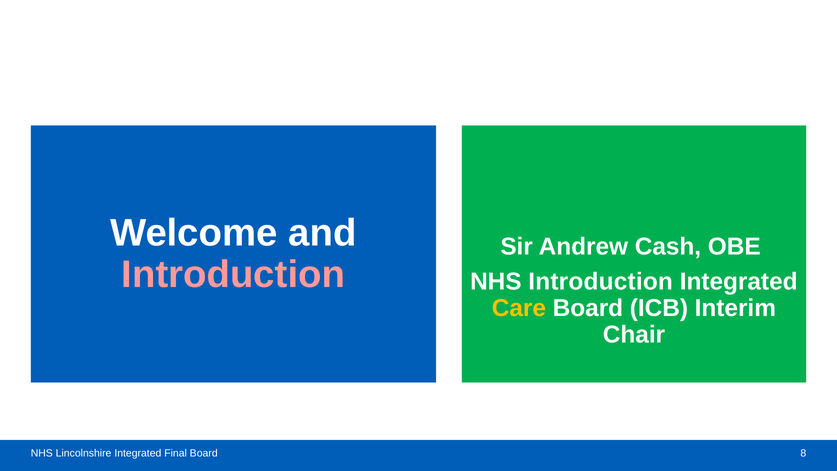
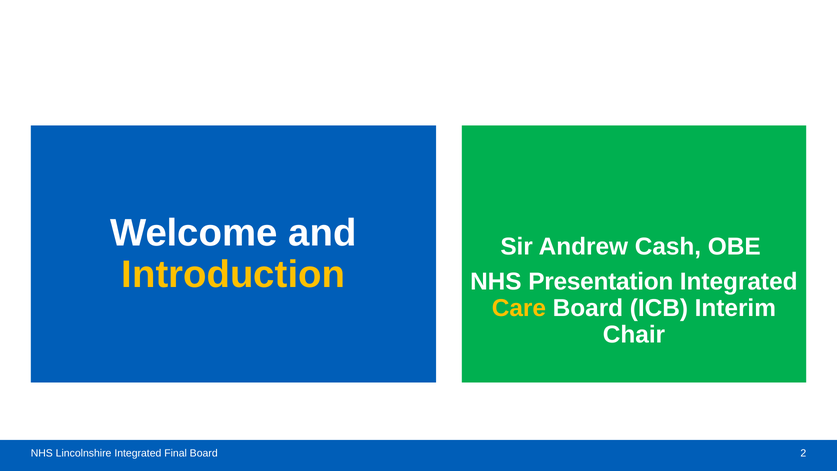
Introduction colour: pink -> yellow (233, 274)
NHS Introduction: Introduction -> Presentation (601, 282)
8: 8 -> 2 (803, 453)
